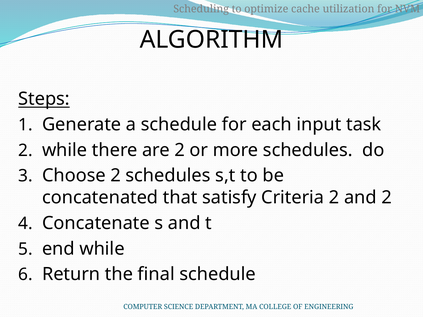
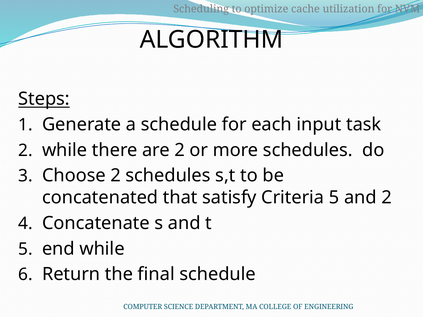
Criteria 2: 2 -> 5 (334, 198)
